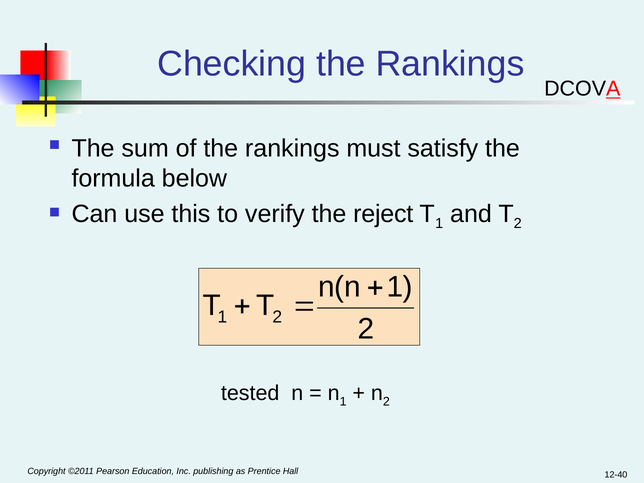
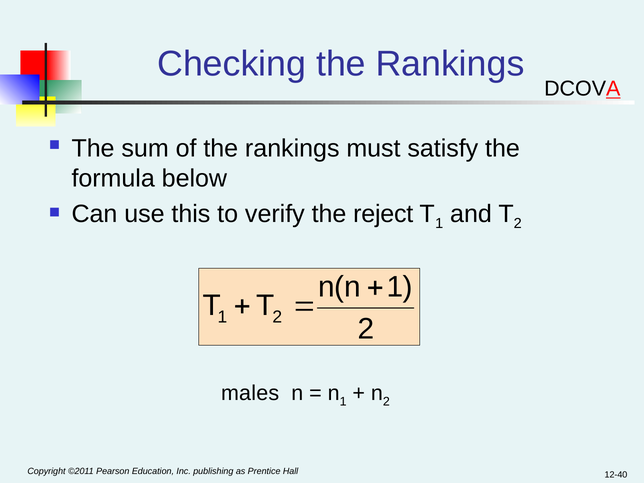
tested: tested -> males (250, 393)
